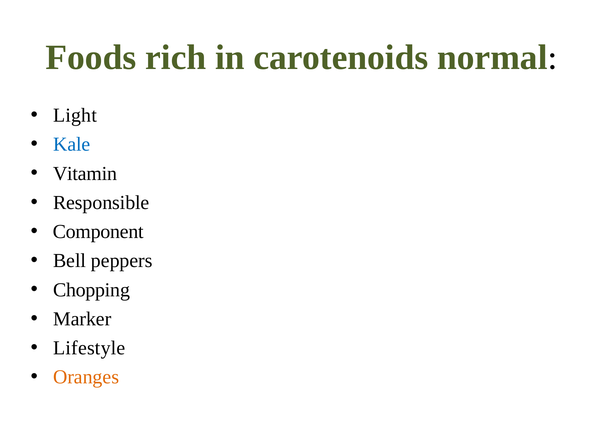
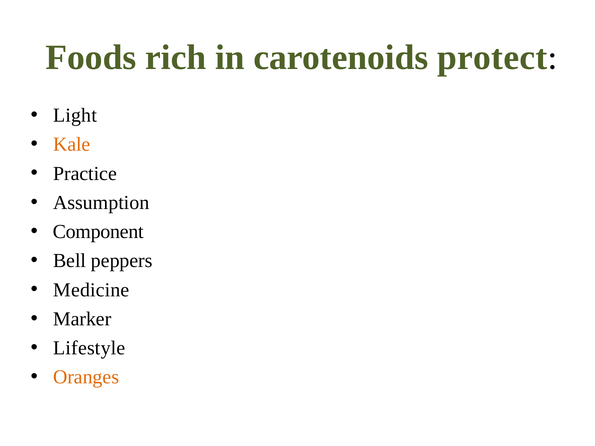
normal: normal -> protect (492, 58)
Kale colour: blue -> orange (72, 145)
Vitamin: Vitamin -> Practice (85, 174)
Responsible: Responsible -> Assumption (101, 203)
Chopping: Chopping -> Medicine (91, 290)
